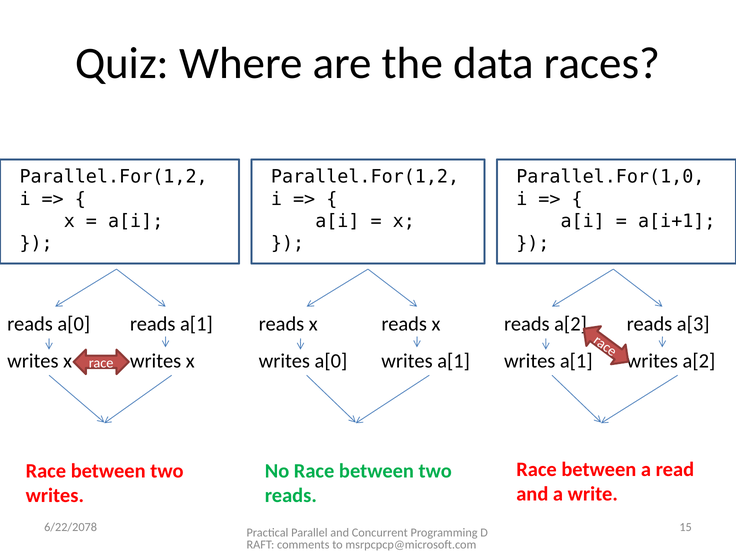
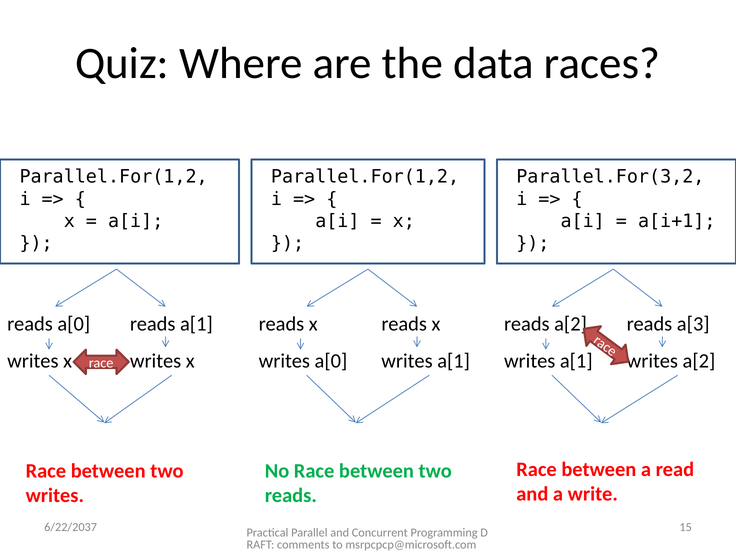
Parallel.For(1,0: Parallel.For(1,0 -> Parallel.For(3,2 (610, 177)
6/22/2078: 6/22/2078 -> 6/22/2037 (71, 527)
